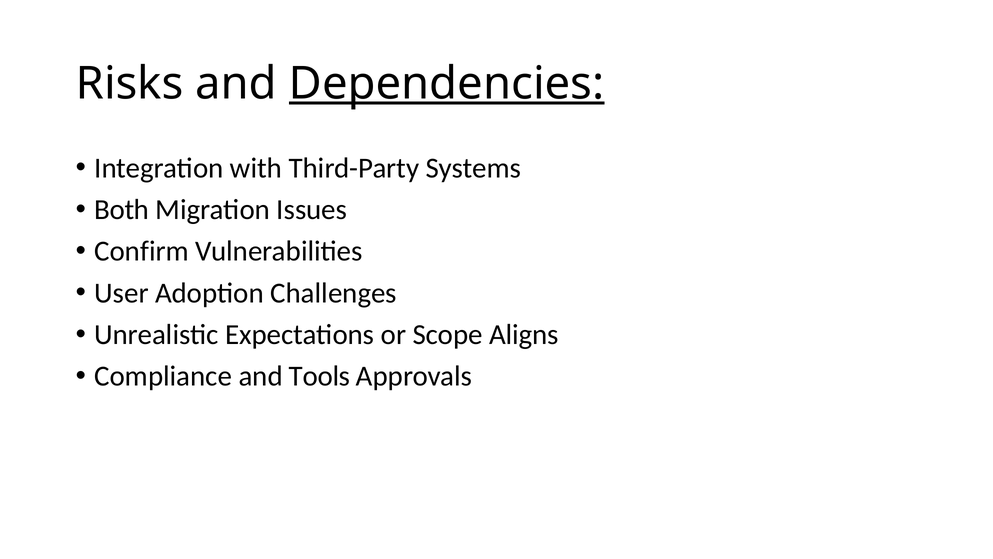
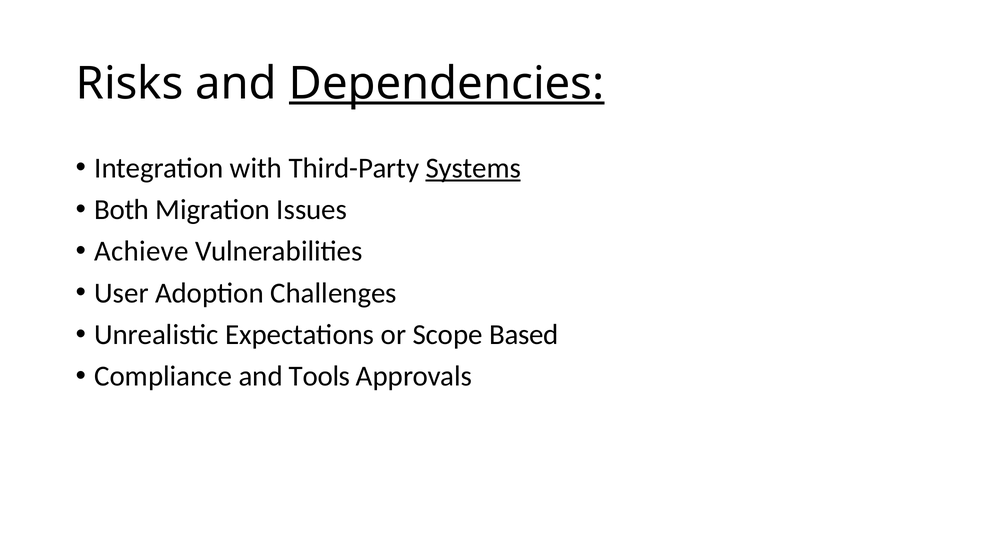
Systems underline: none -> present (473, 168)
Confirm: Confirm -> Achieve (141, 251)
Aligns: Aligns -> Based (524, 334)
